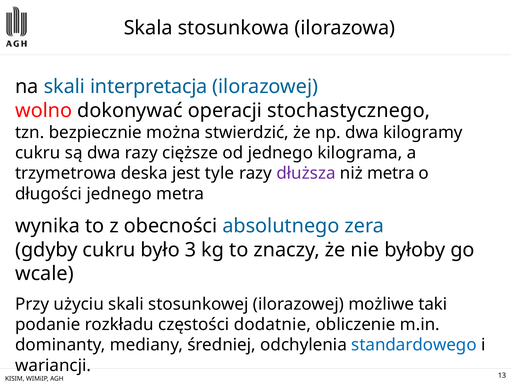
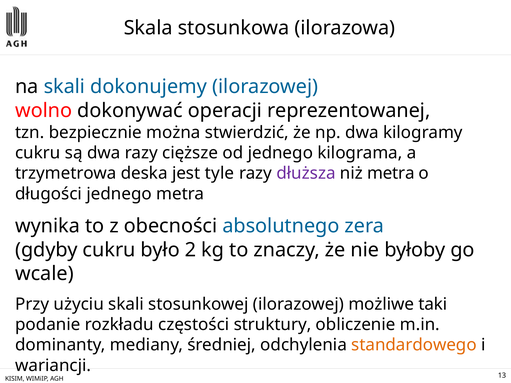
interpretacja: interpretacja -> dokonujemy (149, 87)
stochastycznego: stochastycznego -> reprezentowanej (349, 111)
3: 3 -> 2 (190, 250)
dodatnie: dodatnie -> struktury (273, 325)
standardowego colour: blue -> orange (414, 345)
